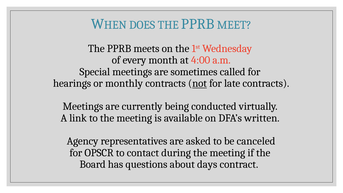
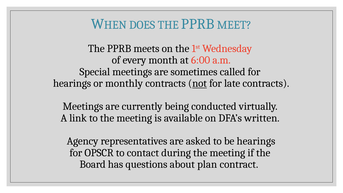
4:00: 4:00 -> 6:00 (201, 60)
be canceled: canceled -> hearings (256, 141)
days: days -> plan (207, 164)
